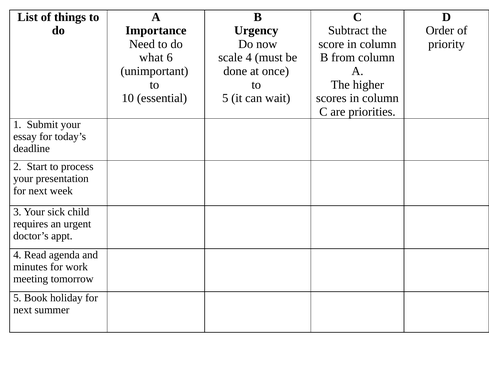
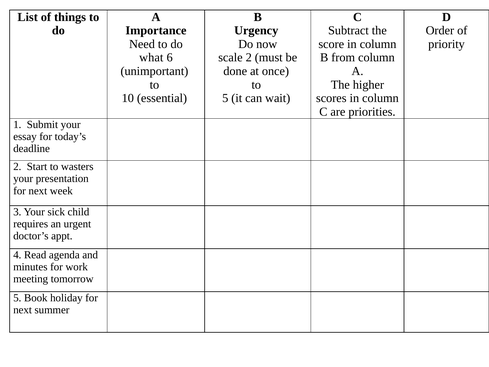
scale 4: 4 -> 2 (249, 58)
process: process -> wasters (77, 166)
